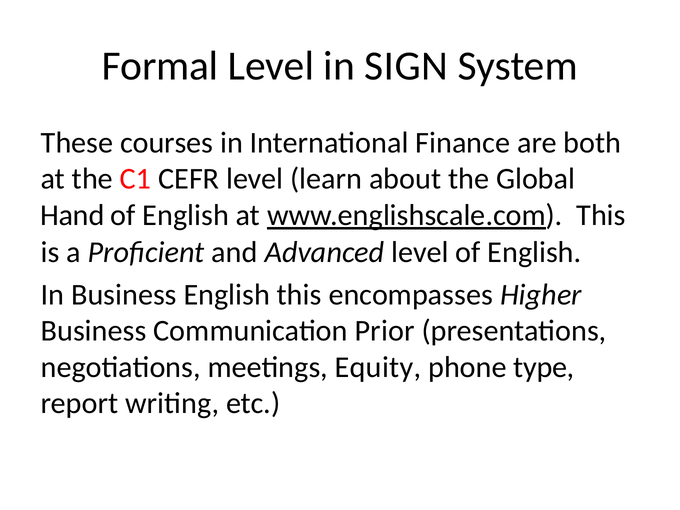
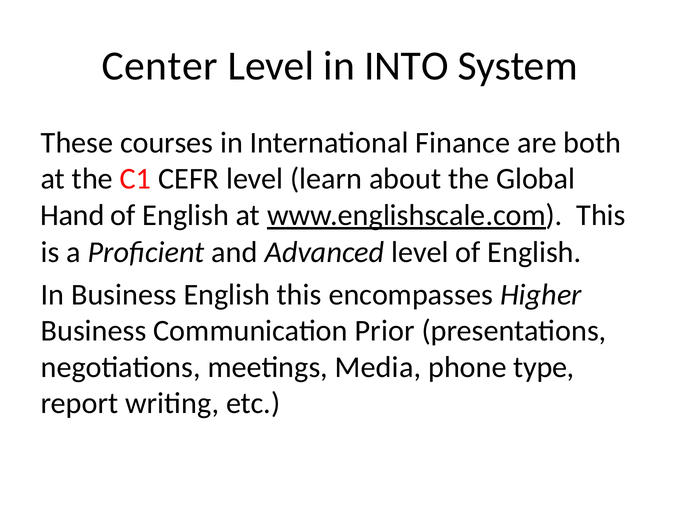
Formal: Formal -> Center (160, 66)
SIGN: SIGN -> INTO (406, 66)
Equity: Equity -> Media (378, 367)
